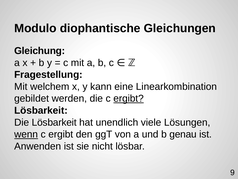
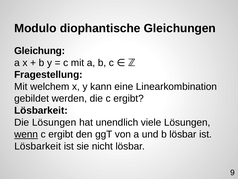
ergibt underline: present -> none (129, 98)
Die Lösbarkeit: Lösbarkeit -> Lösungen (54, 122)
b genau: genau -> lösbar (183, 134)
Anwenden: Anwenden -> Lösbarkeit (38, 146)
